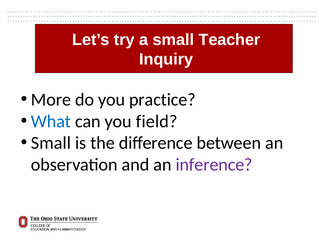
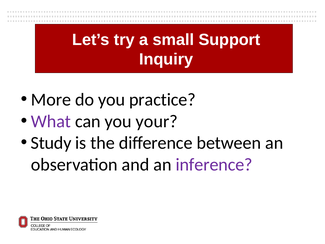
Teacher: Teacher -> Support (229, 40)
What colour: blue -> purple (51, 121)
field: field -> your (157, 121)
Small: Small -> Study (51, 143)
